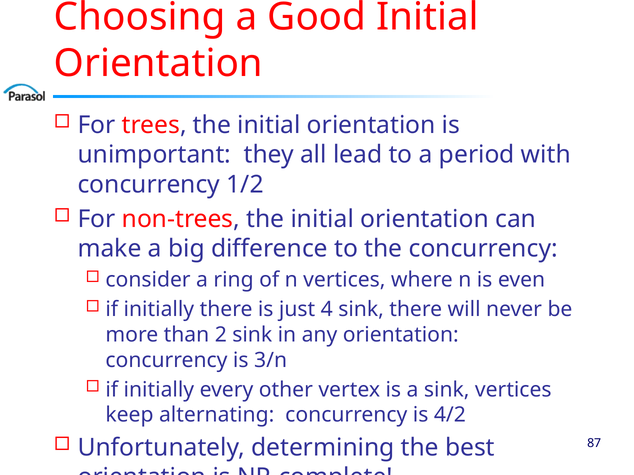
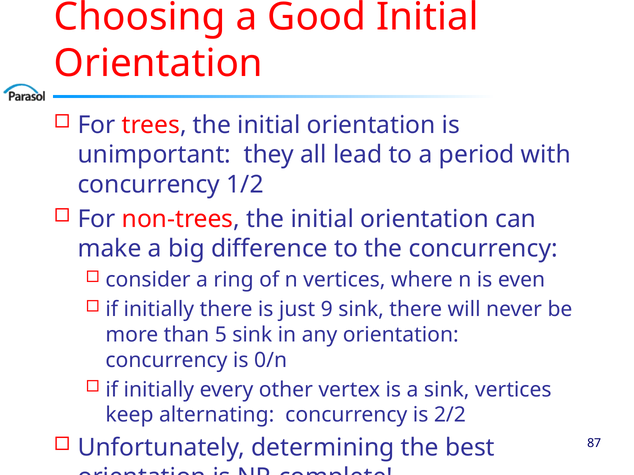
4: 4 -> 9 (327, 310)
2: 2 -> 5 (221, 335)
3/n: 3/n -> 0/n (271, 360)
4/2: 4/2 -> 2/2 (450, 415)
